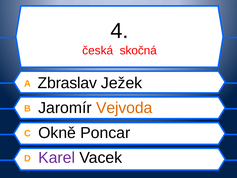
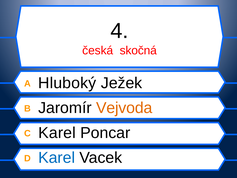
Zbraslav: Zbraslav -> Hluboký (67, 83)
C Okně: Okně -> Karel (57, 133)
Karel colour: purple -> blue (57, 158)
